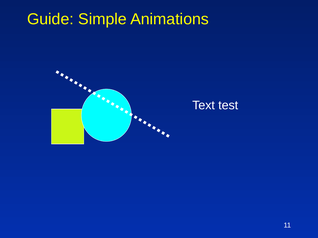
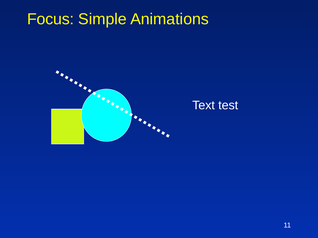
Guide: Guide -> Focus (51, 19)
